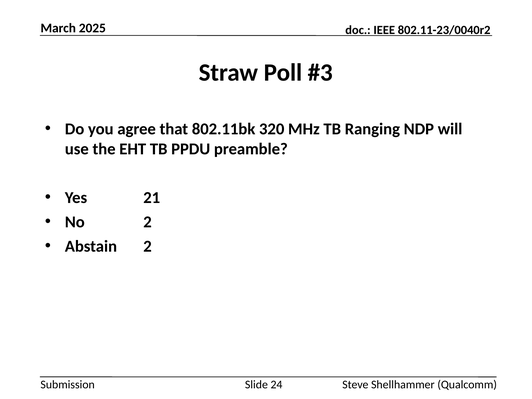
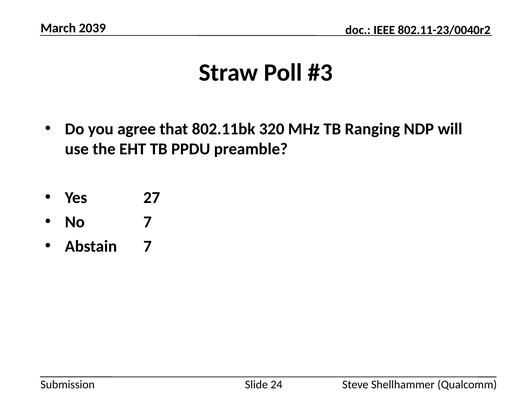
2025: 2025 -> 2039 (92, 28)
21: 21 -> 27 (152, 198)
No 2: 2 -> 7 (147, 222)
Abstain 2: 2 -> 7 (147, 246)
